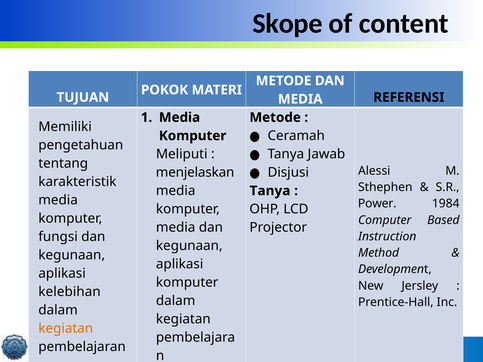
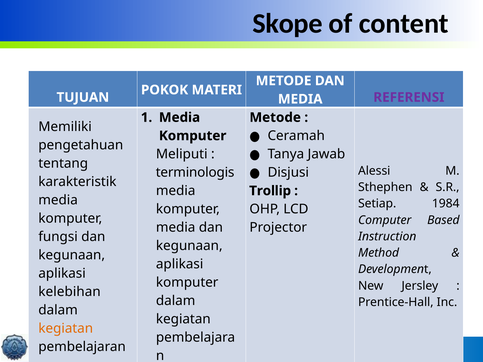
REFERENSI colour: black -> purple (409, 97)
menjelaskan: menjelaskan -> terminologis (195, 173)
Tanya: Tanya -> Trollip (270, 191)
Power: Power -> Setiap (377, 204)
